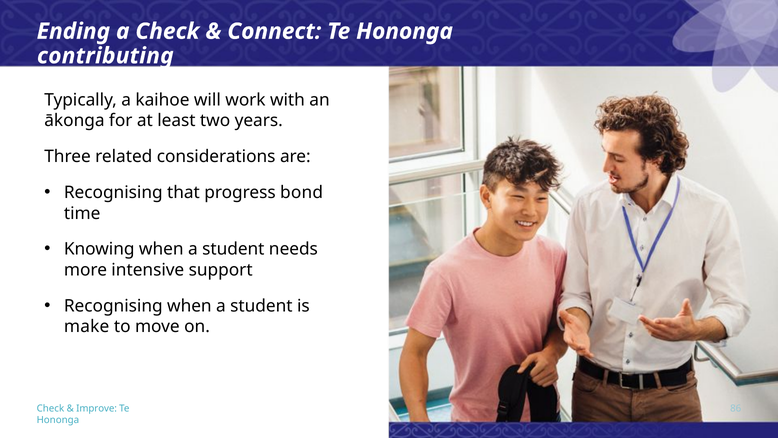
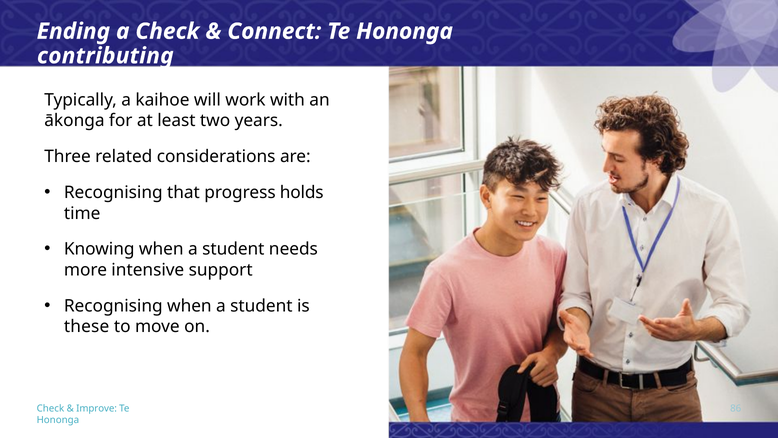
bond: bond -> holds (302, 192)
make: make -> these (87, 326)
